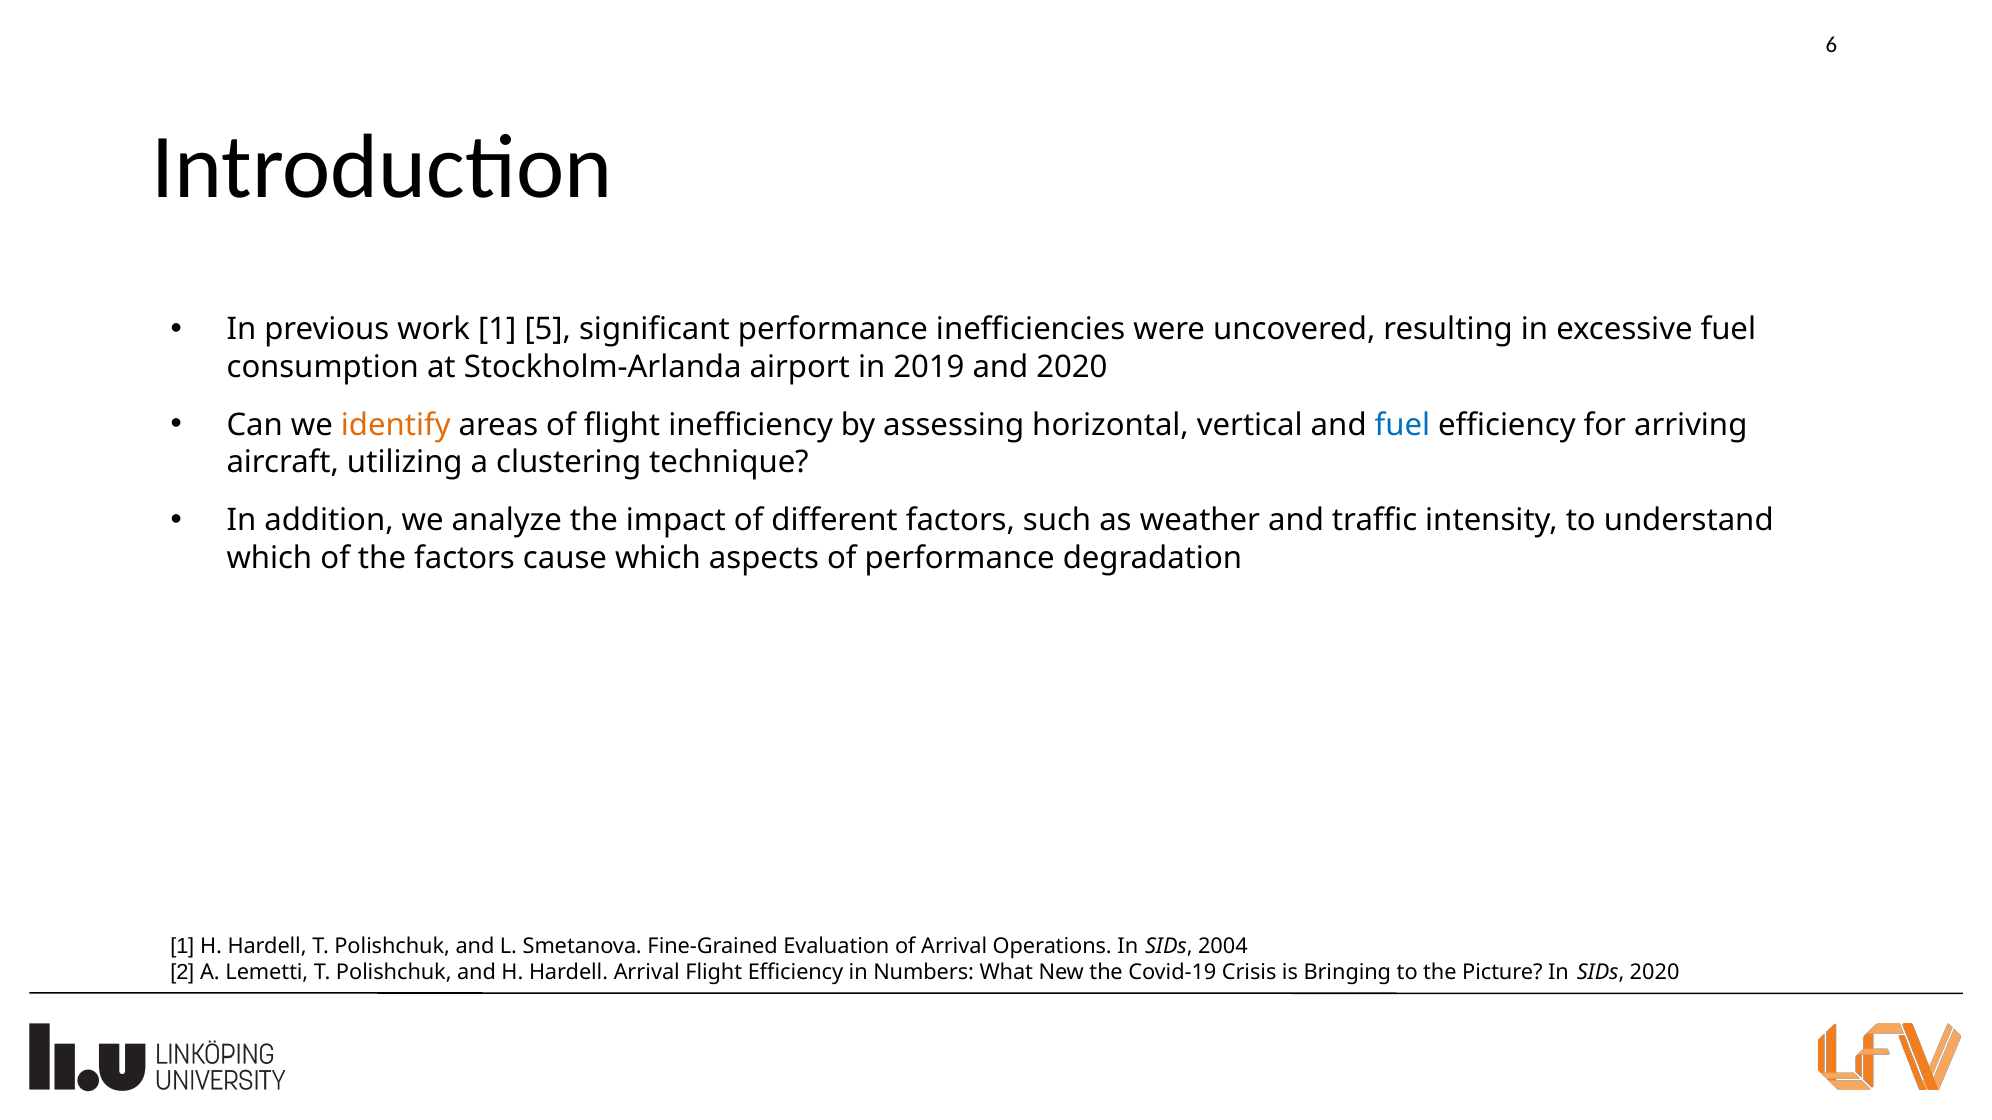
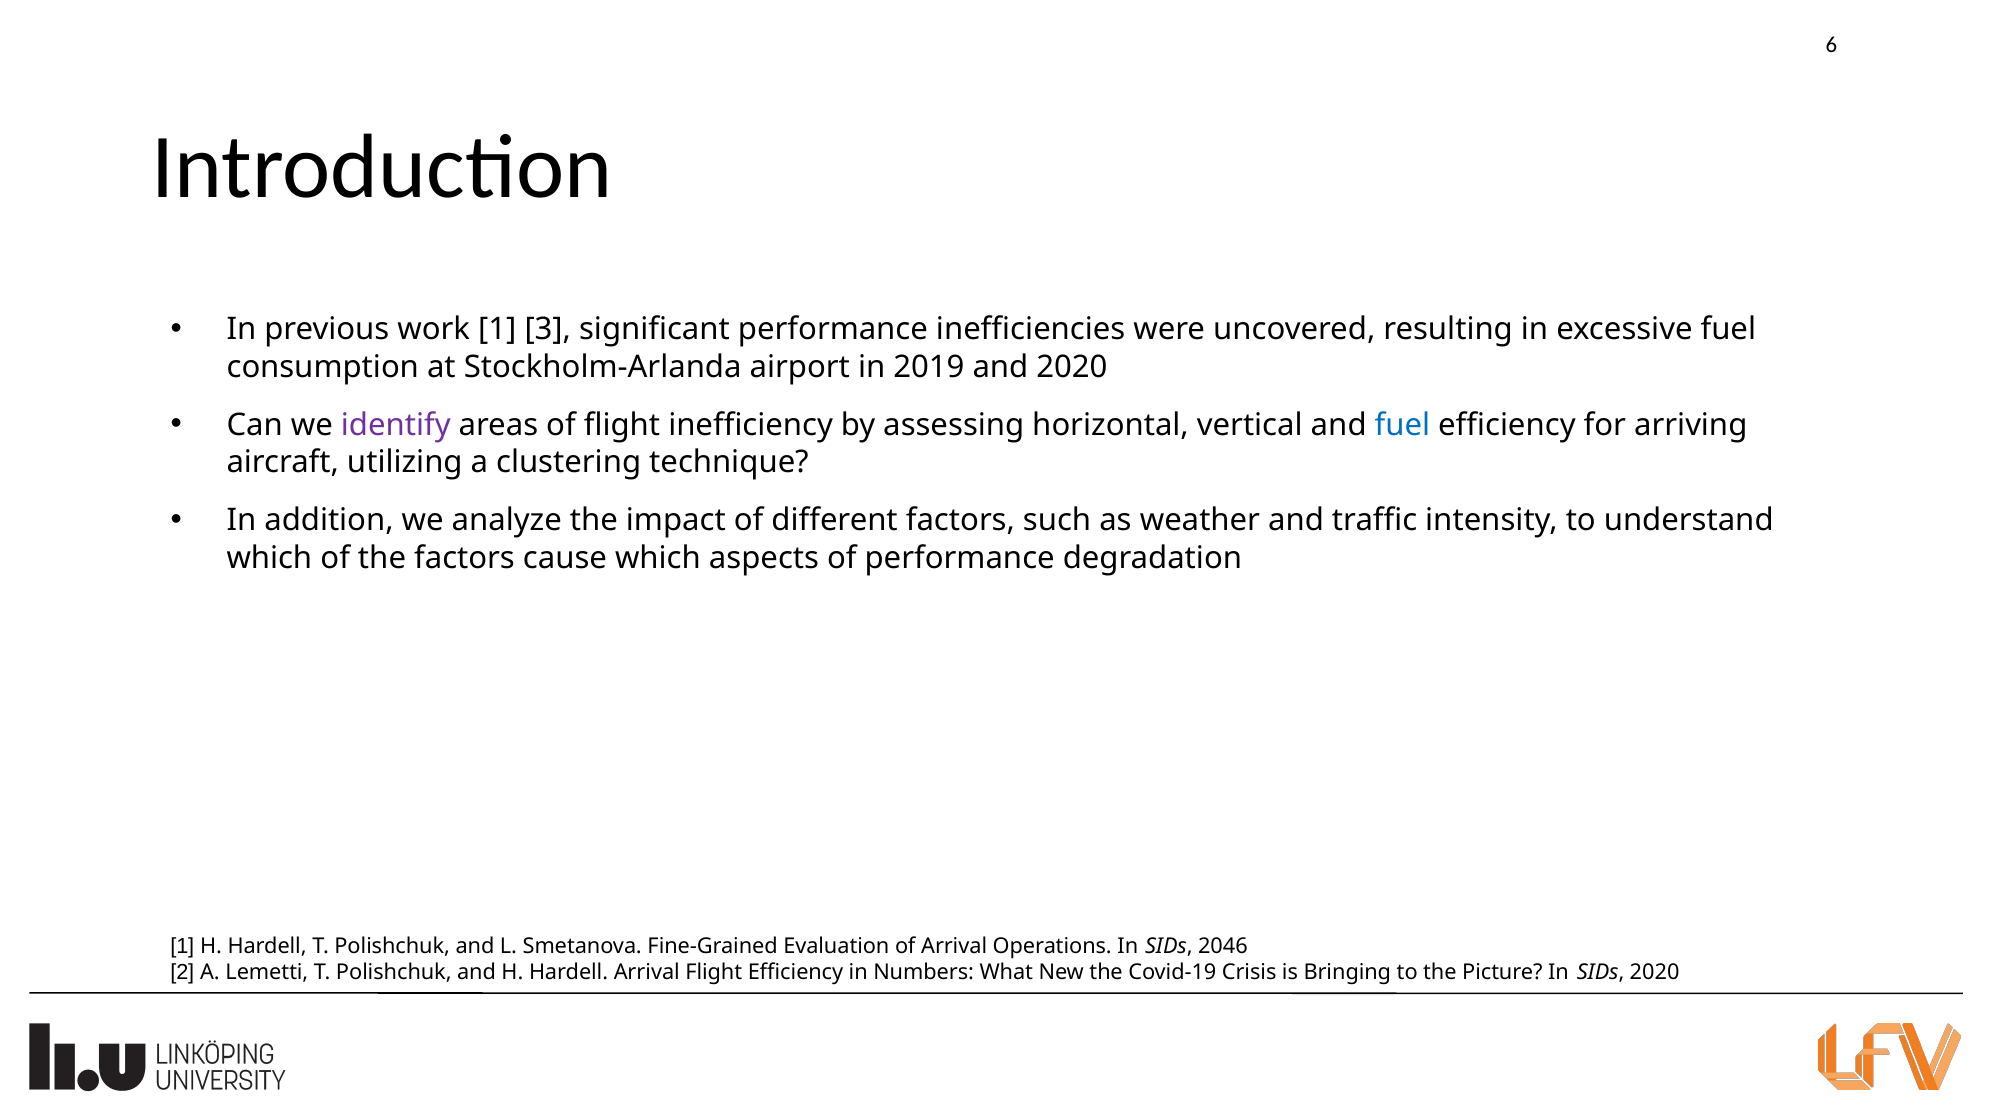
5: 5 -> 3 (548, 330)
identify colour: orange -> purple (396, 425)
2004: 2004 -> 2046 (1223, 946)
